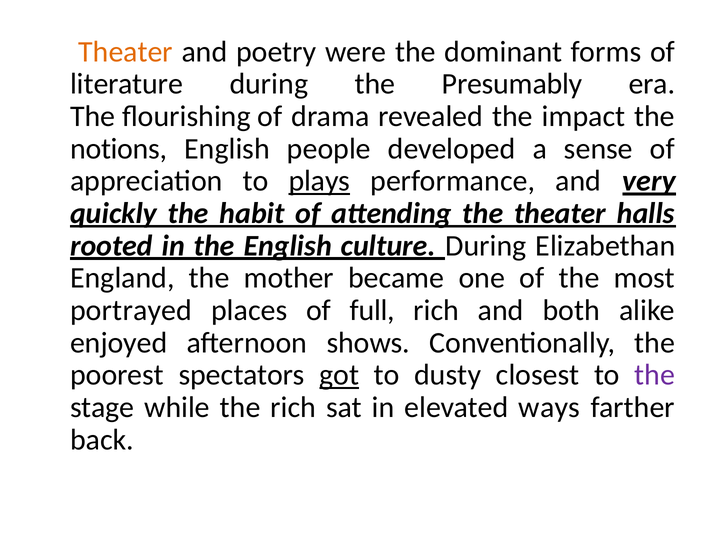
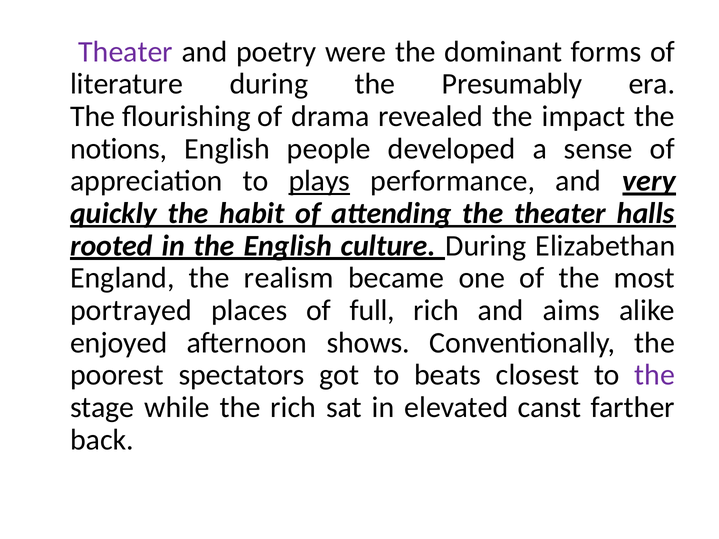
Theater colour: orange -> purple (126, 52)
mother: mother -> realism (289, 278)
both: both -> aims (571, 311)
got underline: present -> none (339, 375)
dusty: dusty -> beats (448, 375)
ways: ways -> canst (550, 408)
